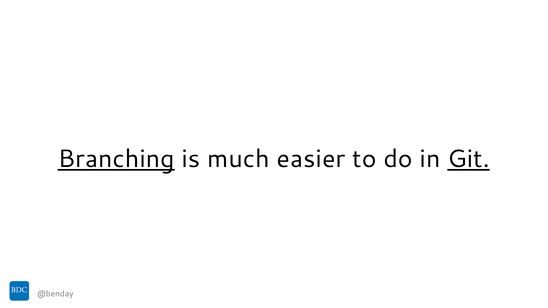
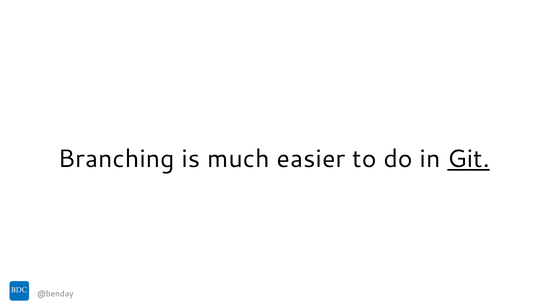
Branching underline: present -> none (116, 159)
